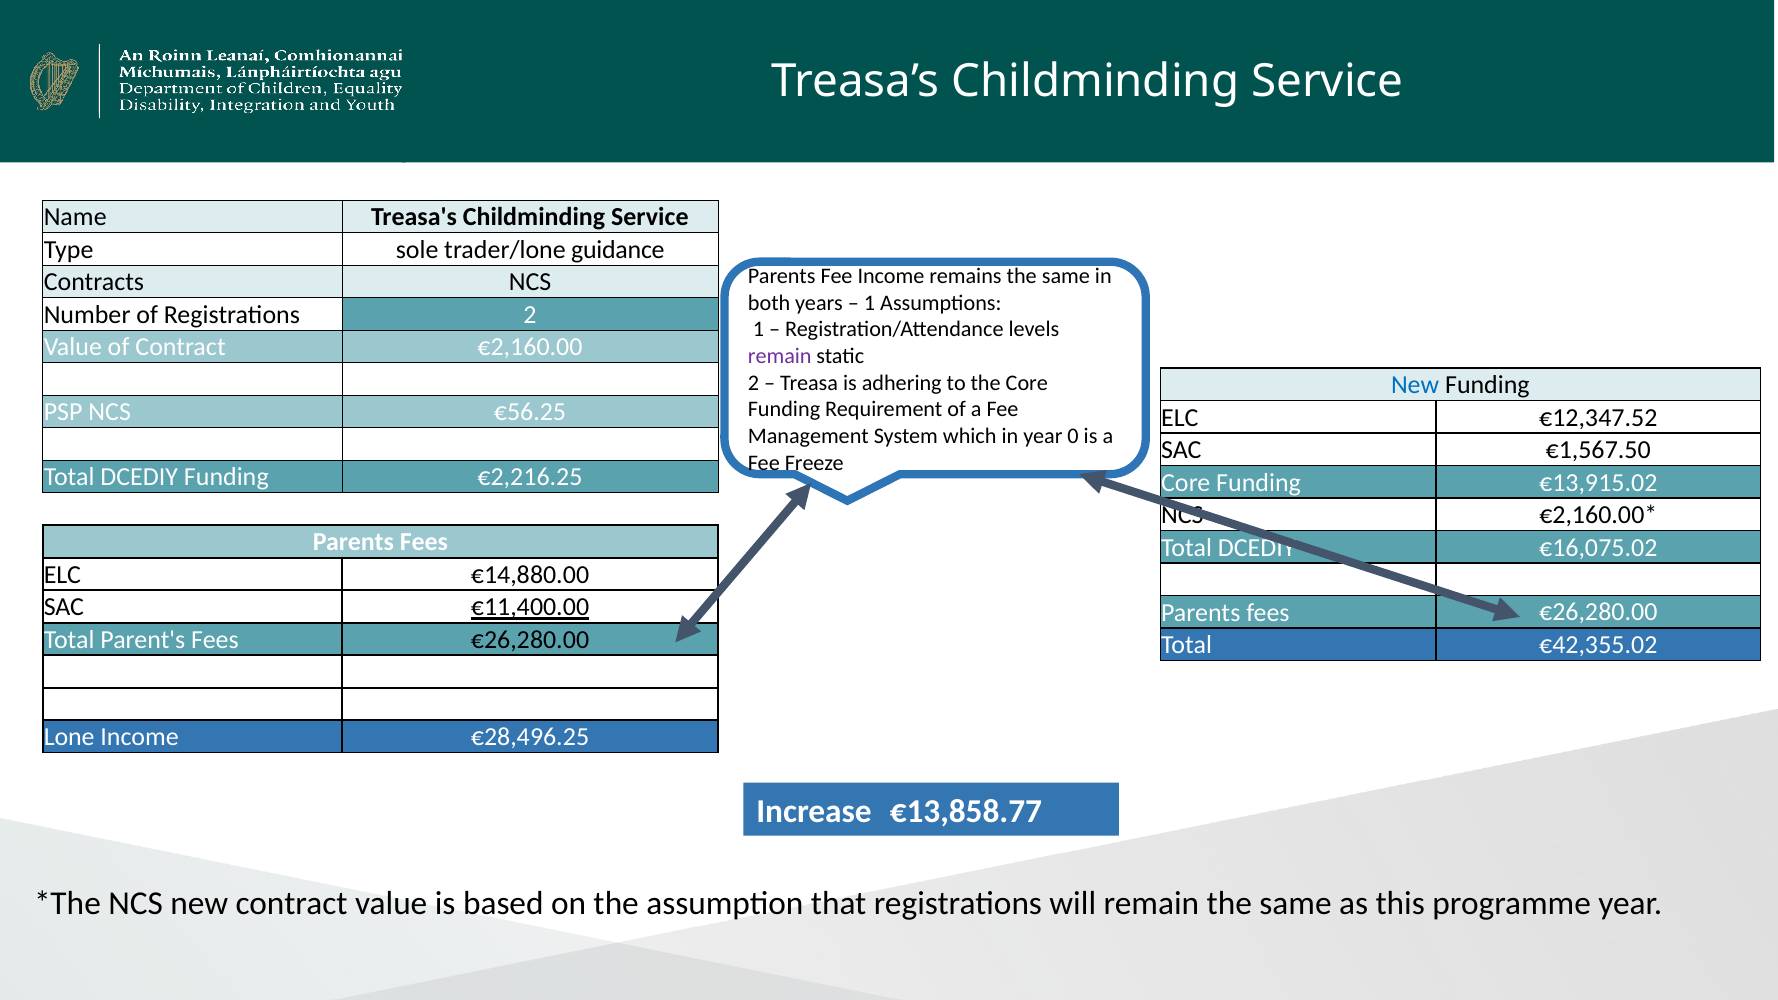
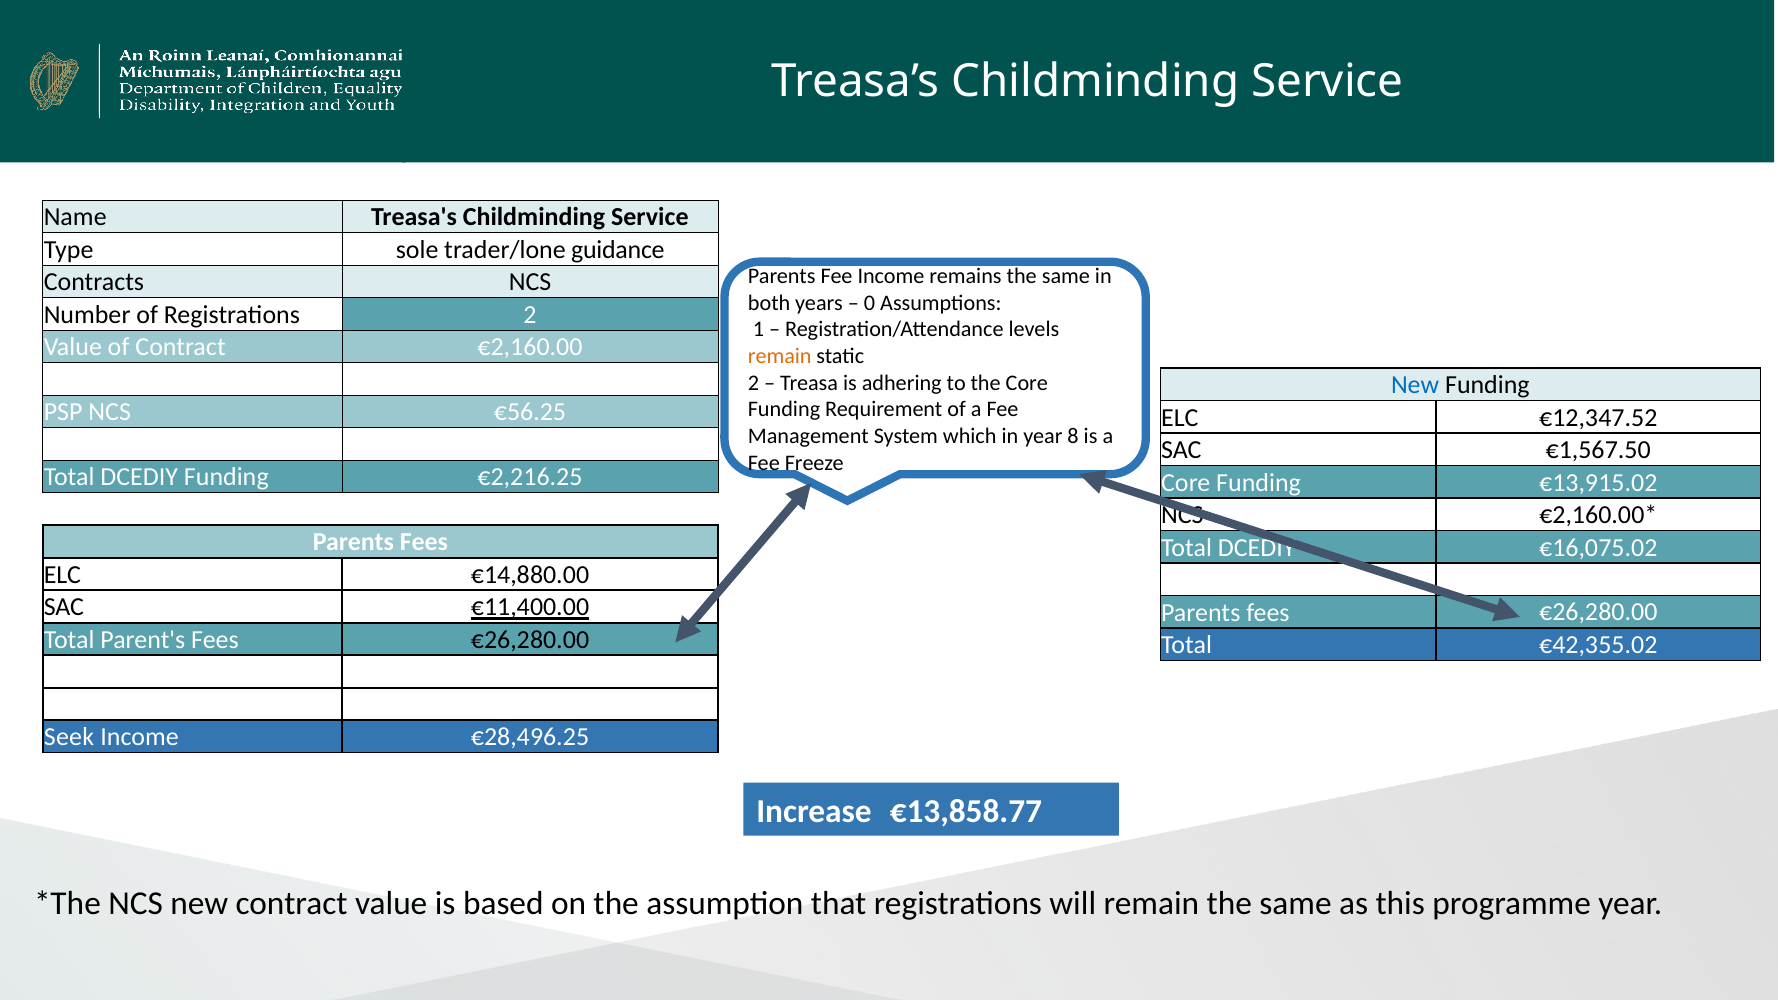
1: 1 -> 0 (869, 303)
remain colour: purple -> orange (780, 356)
0: 0 -> 8 (1073, 436)
Lone: Lone -> Seek (69, 737)
